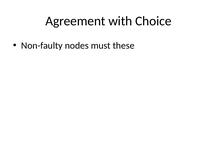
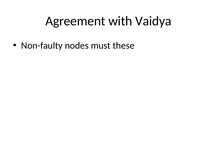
Choice: Choice -> Vaidya (153, 21)
